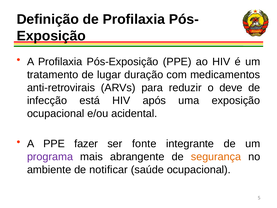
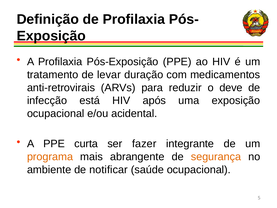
lugar: lugar -> levar (109, 75)
fazer: fazer -> curta (86, 144)
fonte: fonte -> fazer (144, 144)
programa colour: purple -> orange (50, 157)
